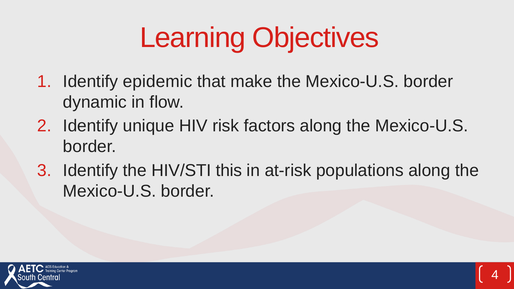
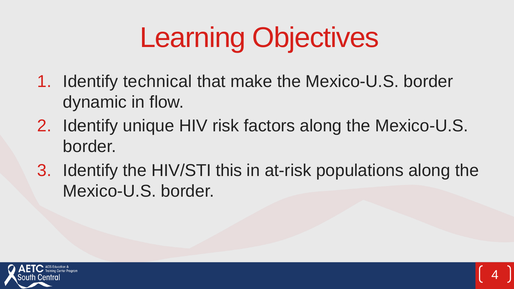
epidemic: epidemic -> technical (158, 82)
